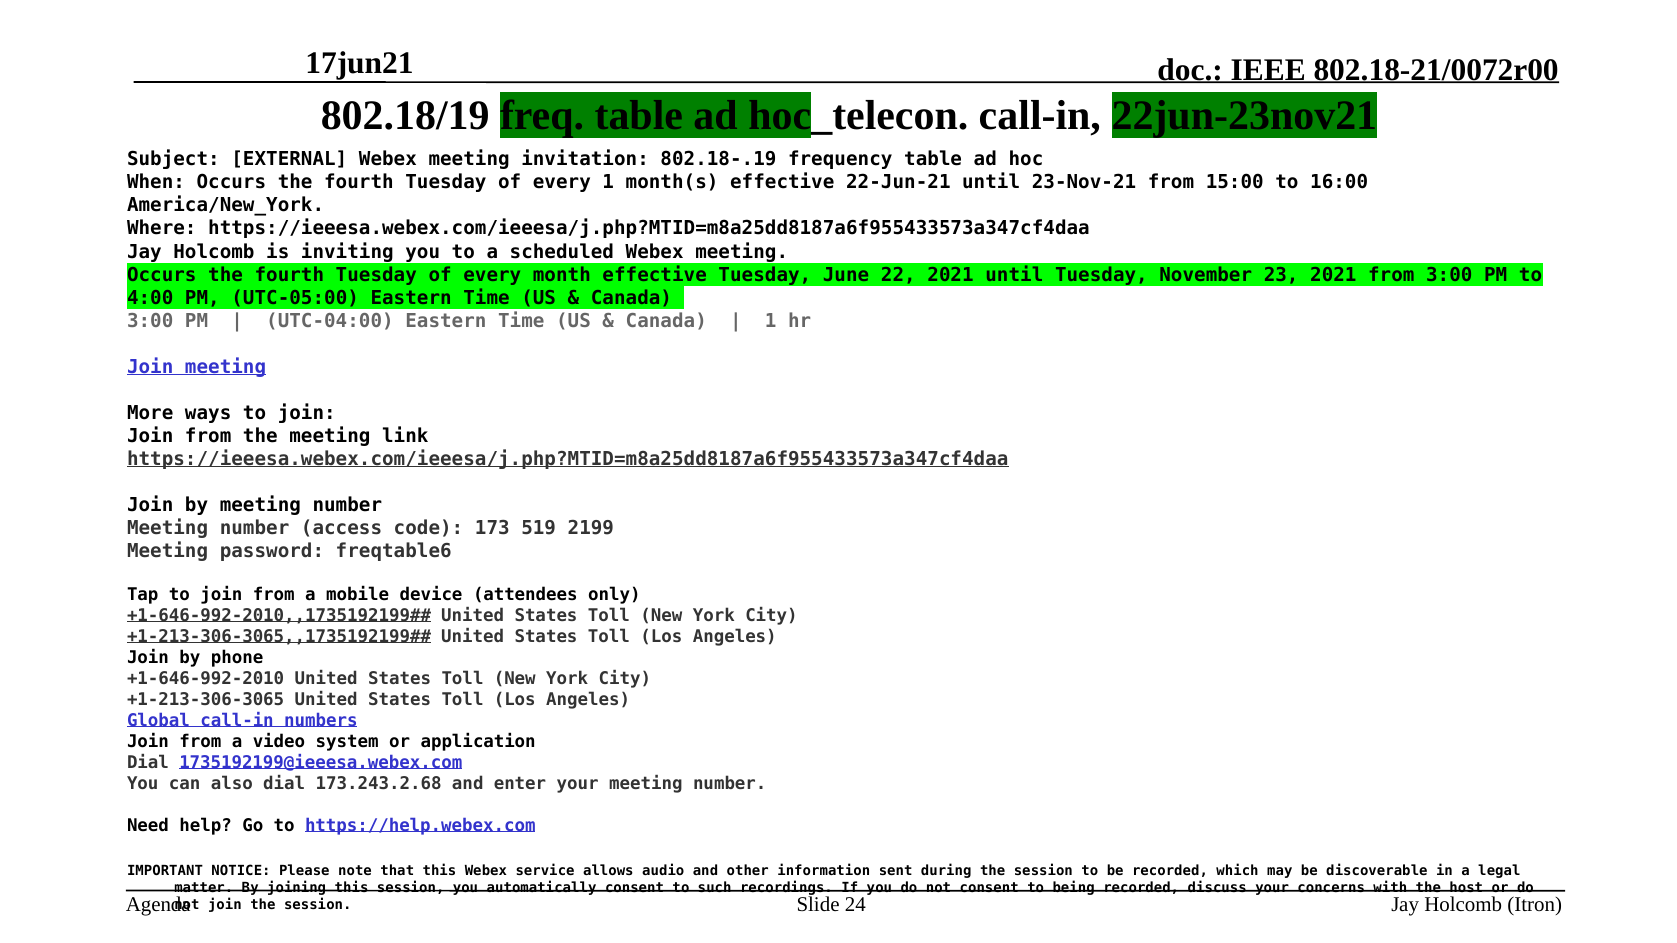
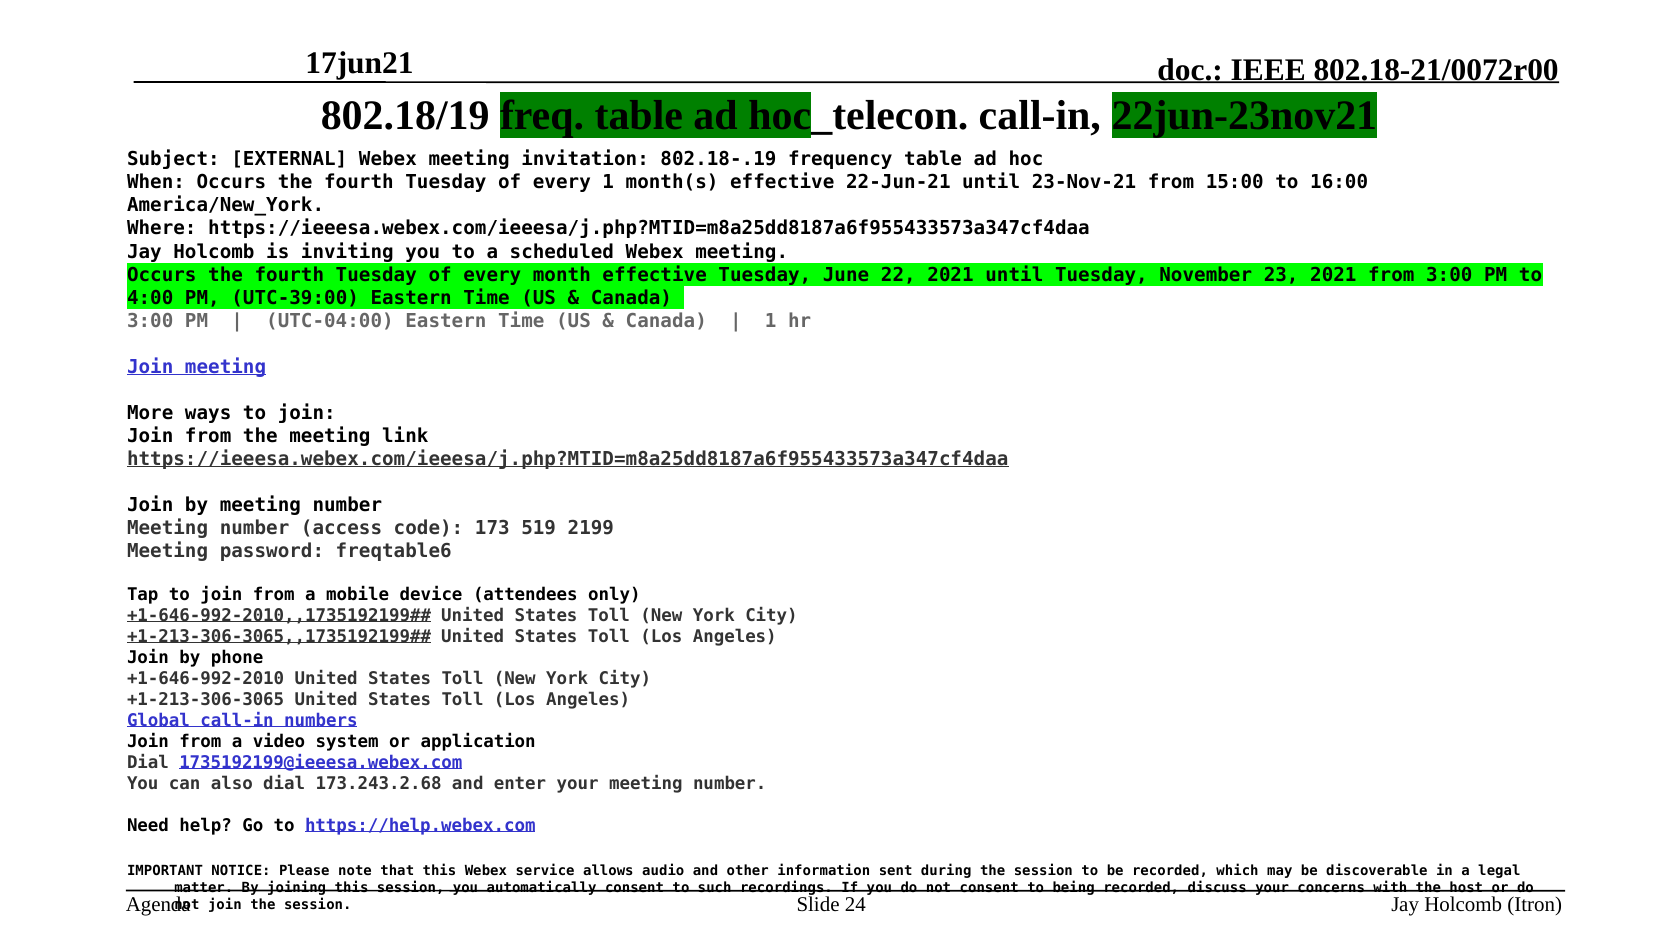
UTC-05:00: UTC-05:00 -> UTC-39:00 (295, 298)
